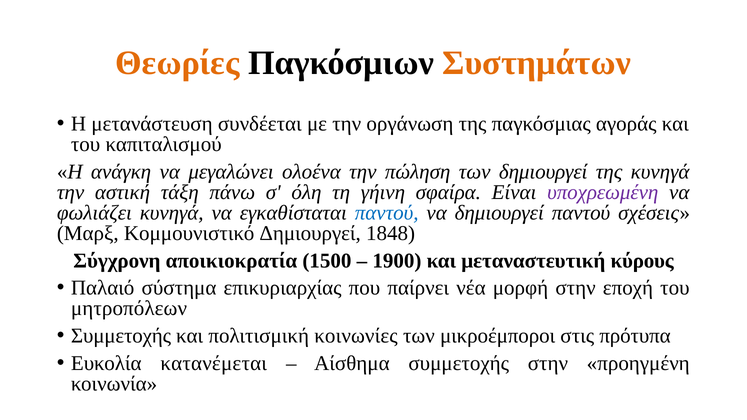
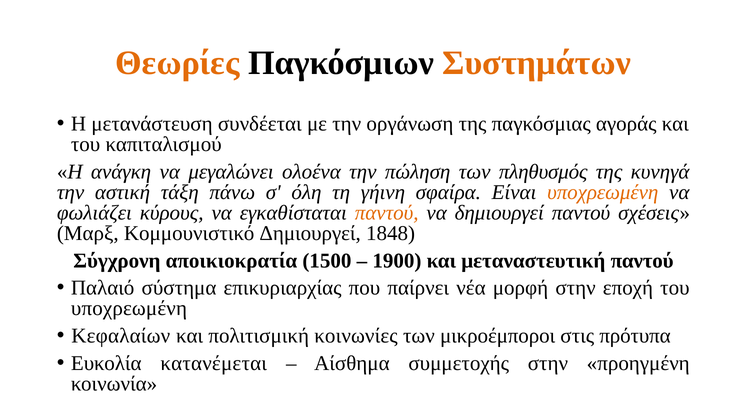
των δημιουργεί: δημιουργεί -> πληθυσμός (543, 172)
υποχρεωμένη colour: purple -> orange (603, 192)
φωλιάζει κυνηγά: κυνηγά -> κύρους (172, 213)
παντού colour: blue -> orange (387, 213)
μεταναστευτική κύρους: κύρους -> παντού (642, 261)
μητροπόλεων: μητροπόλεων -> υποχρεωμένη (129, 309)
Συμμετοχής: Συμμετοχής -> Κεφαλαίων (121, 336)
